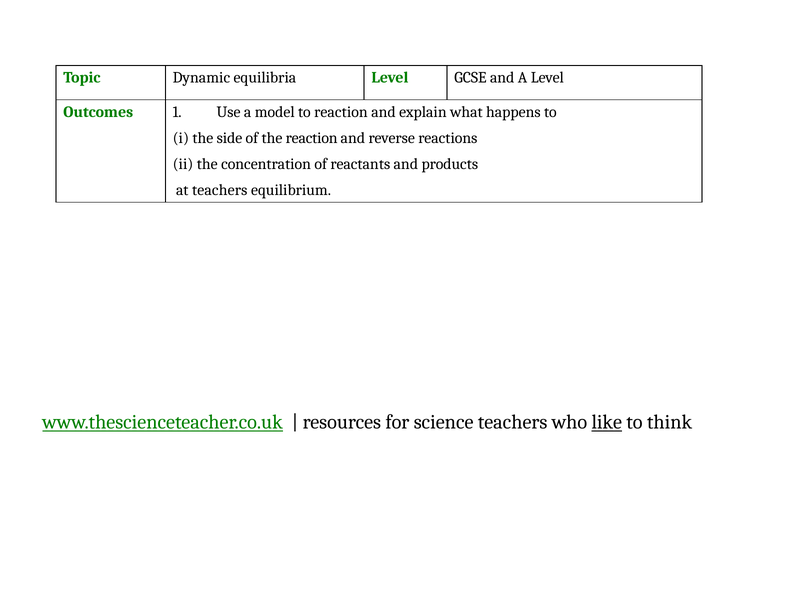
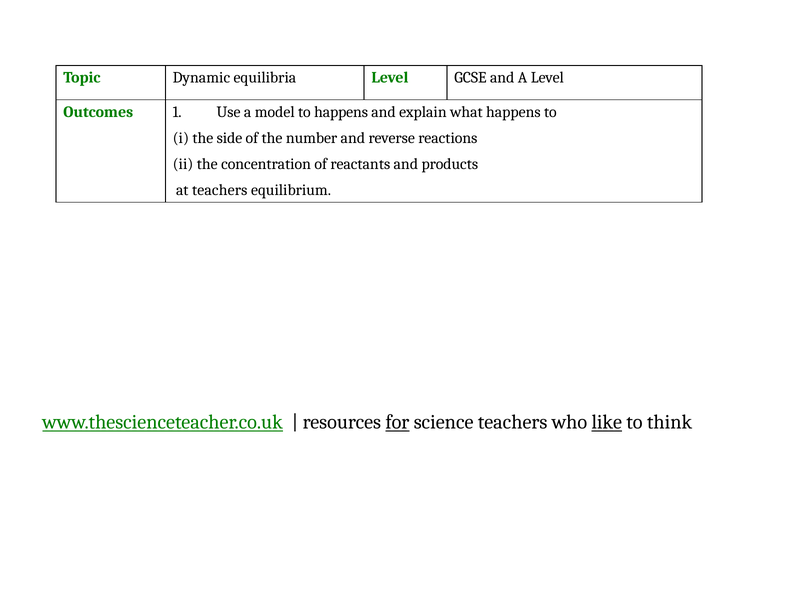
to reaction: reaction -> happens (341, 112)
the reaction: reaction -> number (312, 138)
for underline: none -> present (397, 422)
